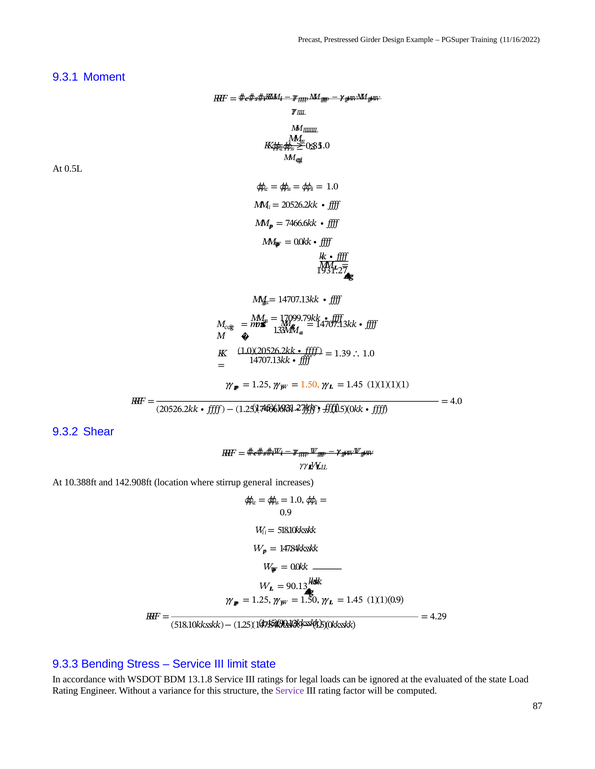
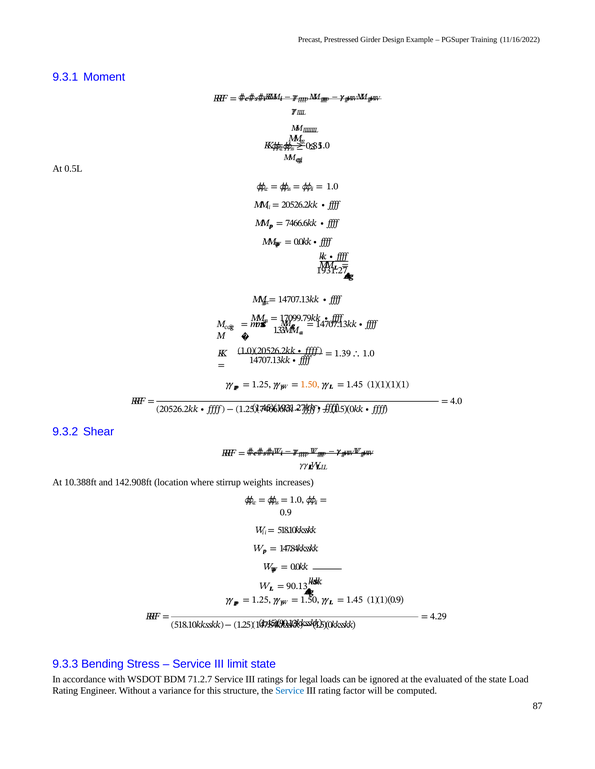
general: general -> weights (258, 483)
13.1.8: 13.1.8 -> 71.2.7 (200, 680)
Service colour: purple -> blue (290, 691)
